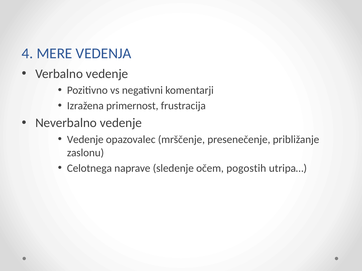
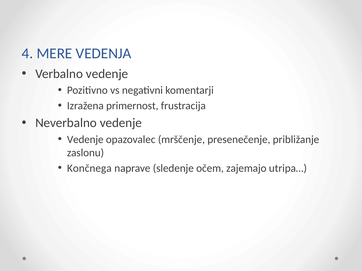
Celotnega: Celotnega -> Končnega (89, 168)
pogostih: pogostih -> zajemajo (246, 168)
